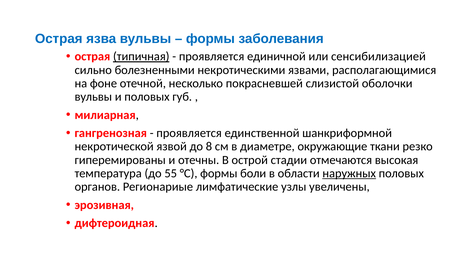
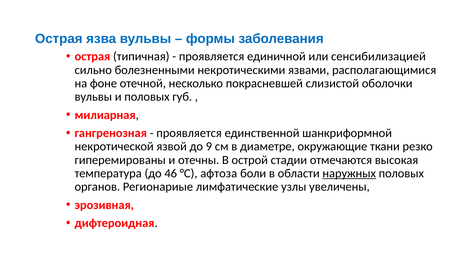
типичная underline: present -> none (141, 56)
8: 8 -> 9 (209, 146)
55: 55 -> 46 (171, 173)
°С формы: формы -> афтоза (219, 173)
